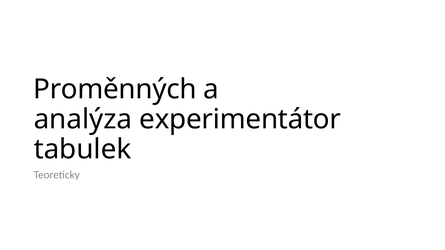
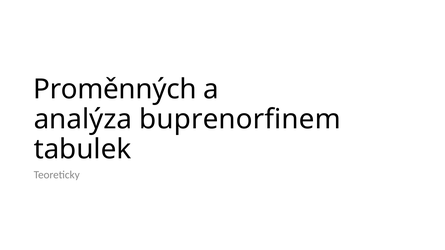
experimentátor: experimentátor -> buprenorfinem (240, 120)
